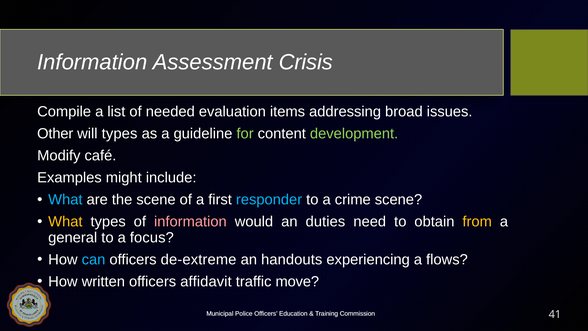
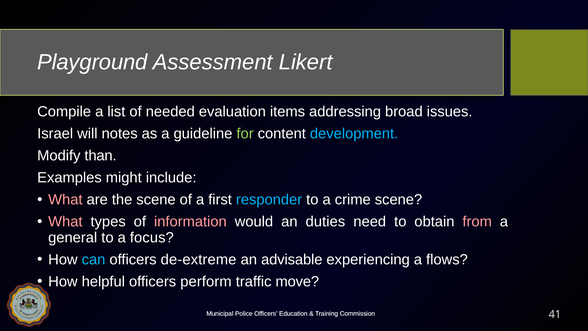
Information: Information -> Playground (92, 62)
Crisis: Crisis -> Likert (306, 62)
Other: Other -> Israel (55, 134)
will types: types -> notes (120, 134)
development colour: light green -> light blue (354, 134)
café: café -> than (101, 156)
What colour: light blue -> pink (65, 200)
What colour: yellow -> pink (65, 222)
from colour: yellow -> pink (477, 222)
handouts: handouts -> advisable (292, 259)
written: written -> helpful (103, 281)
affidavit: affidavit -> perform (206, 281)
